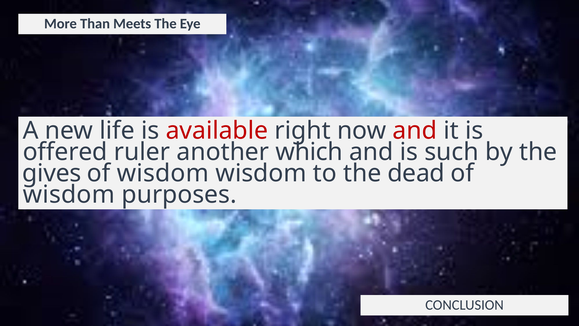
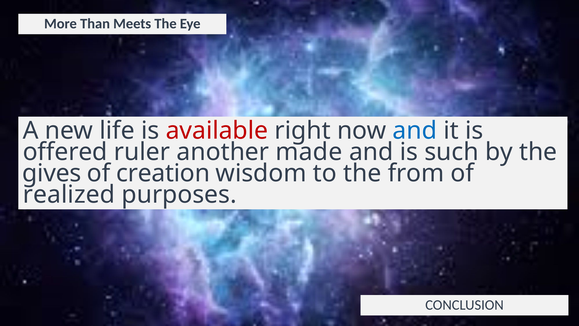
and colour: red -> blue (415, 130)
which: which -> made (309, 152)
wisdom: wisdom -> creation (163, 173)
dead: dead -> from (416, 173)
wisdom: wisdom -> realized (69, 195)
